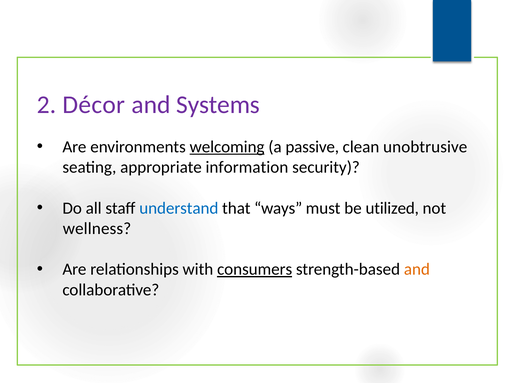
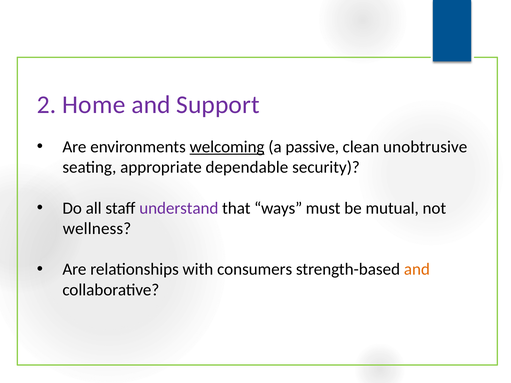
Décor: Décor -> Home (94, 105)
Systems: Systems -> Support (218, 105)
information: information -> dependable (247, 167)
understand colour: blue -> purple (179, 208)
utilized: utilized -> mutual (392, 208)
consumers underline: present -> none (255, 270)
